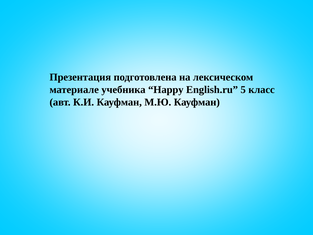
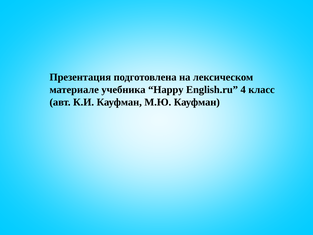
5: 5 -> 4 (243, 90)
